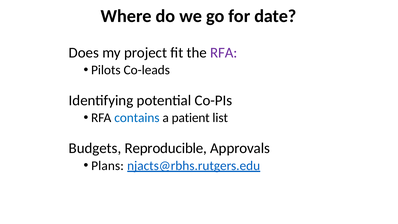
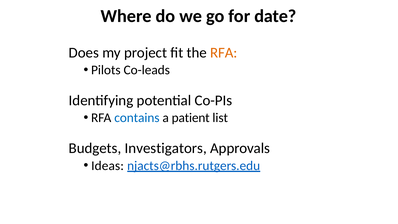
RFA colour: purple -> orange (224, 53)
Reproducible: Reproducible -> Investigators (166, 148)
Plans: Plans -> Ideas (108, 166)
